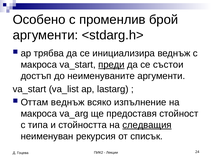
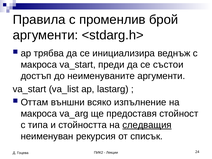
Особено: Особено -> Правила (39, 20)
преди underline: present -> none (111, 65)
Оттам веднъж: веднъж -> външни (68, 102)
